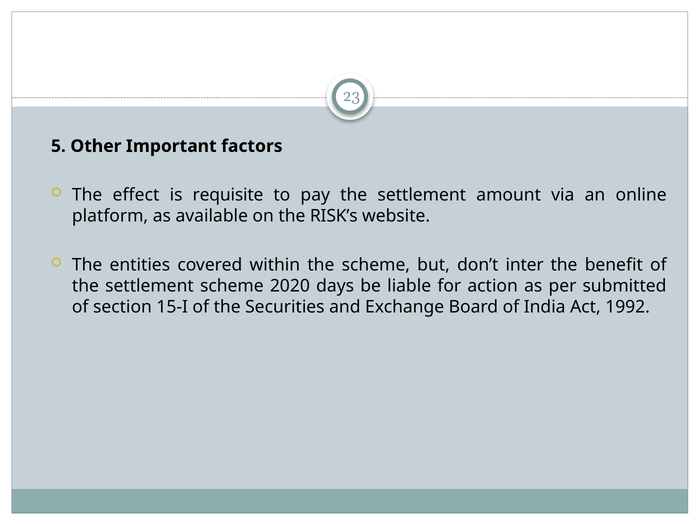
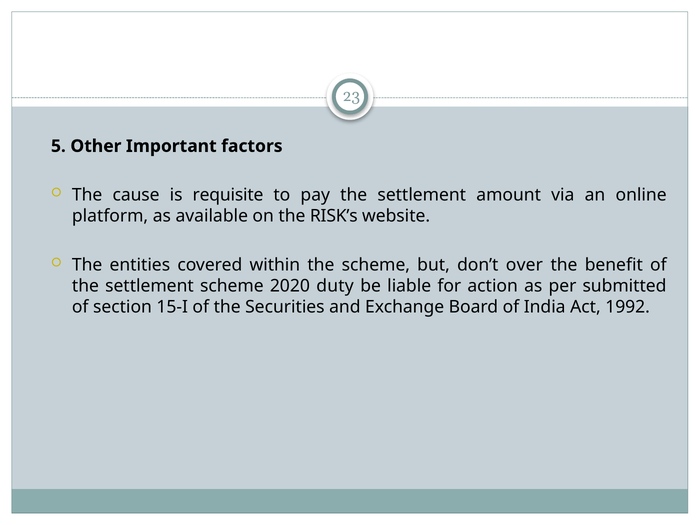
effect: effect -> cause (136, 195)
inter: inter -> over (524, 265)
days: days -> duty (335, 286)
